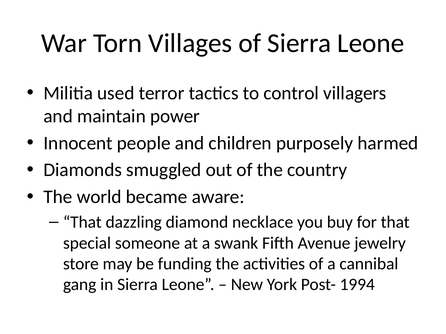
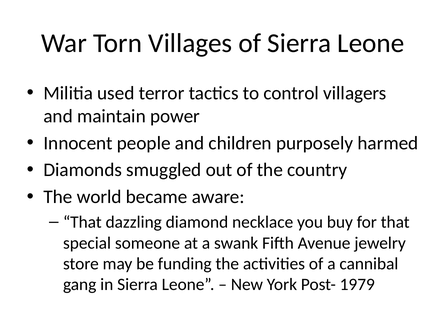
1994: 1994 -> 1979 (357, 285)
